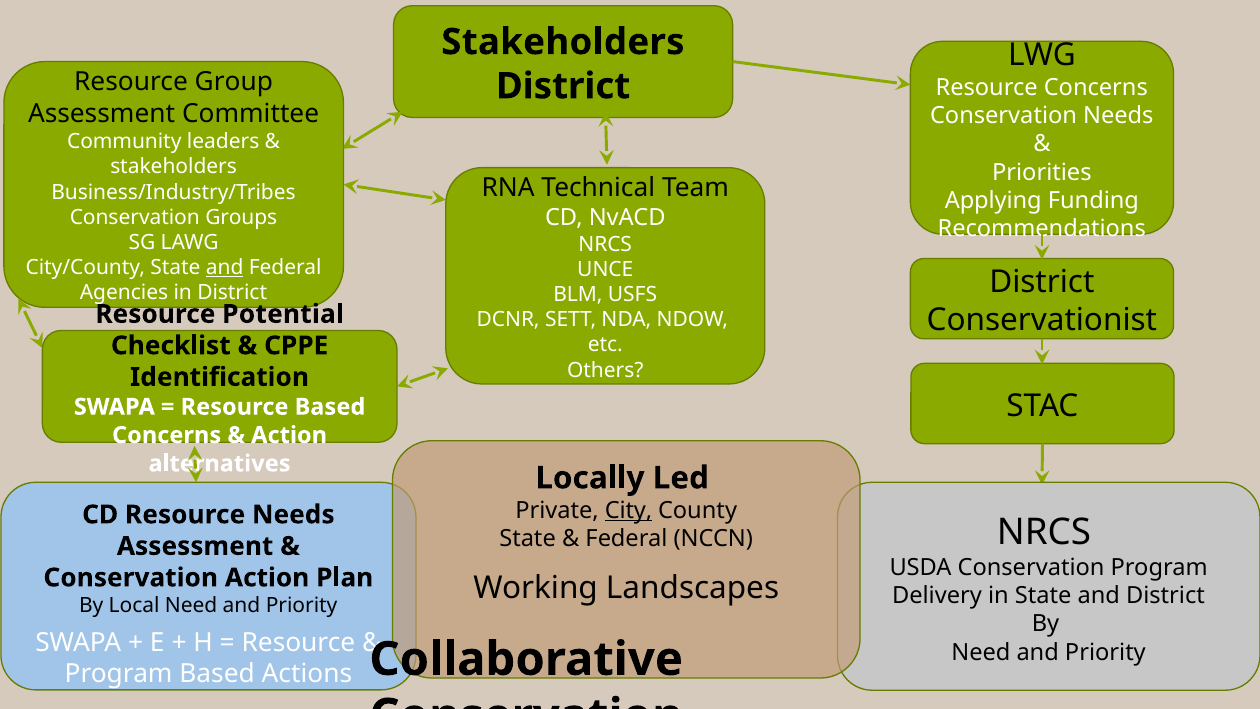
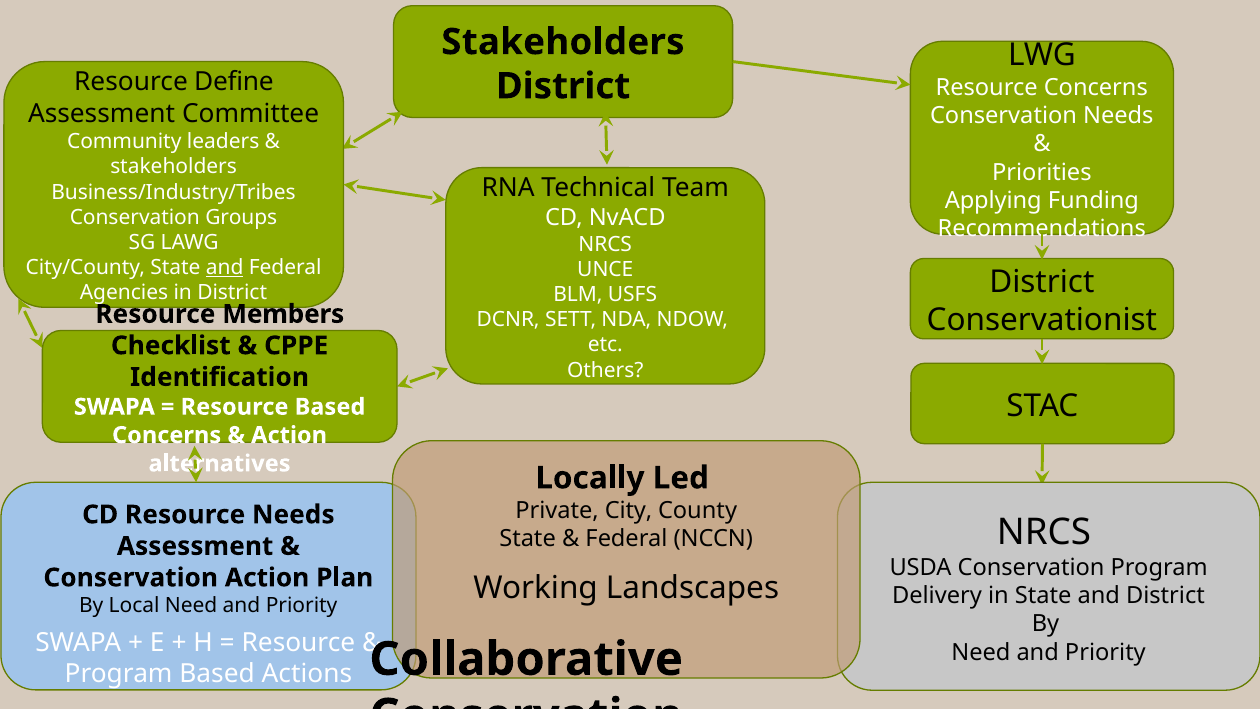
Group: Group -> Define (234, 82)
Potential: Potential -> Members (283, 314)
City underline: present -> none (629, 510)
